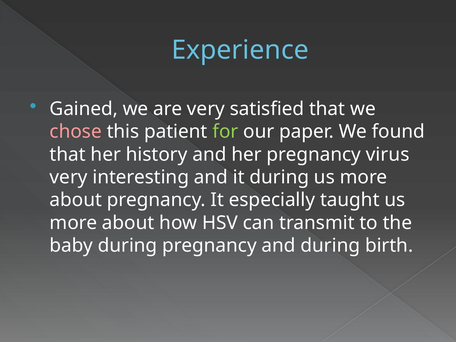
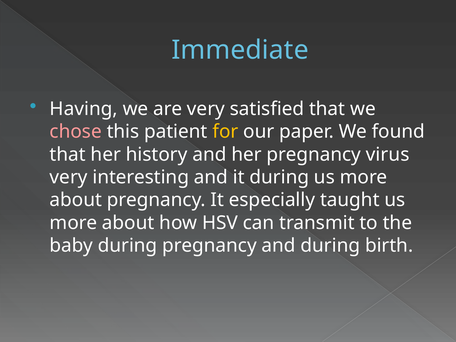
Experience: Experience -> Immediate (240, 50)
Gained: Gained -> Having (84, 109)
for colour: light green -> yellow (225, 132)
